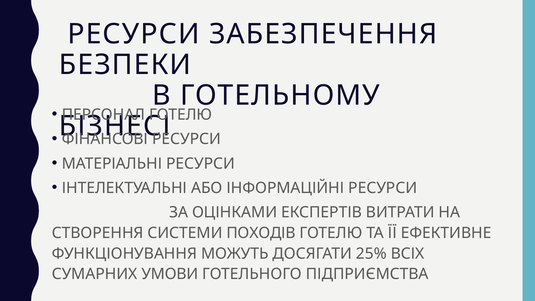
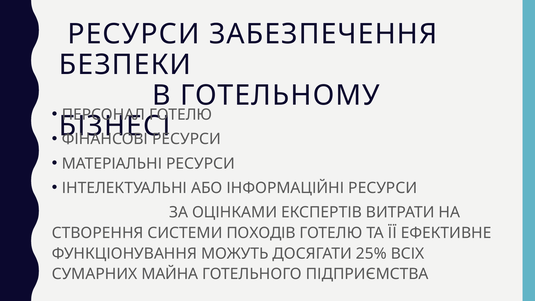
УМОВИ: УМОВИ -> МАЙНА (170, 274)
